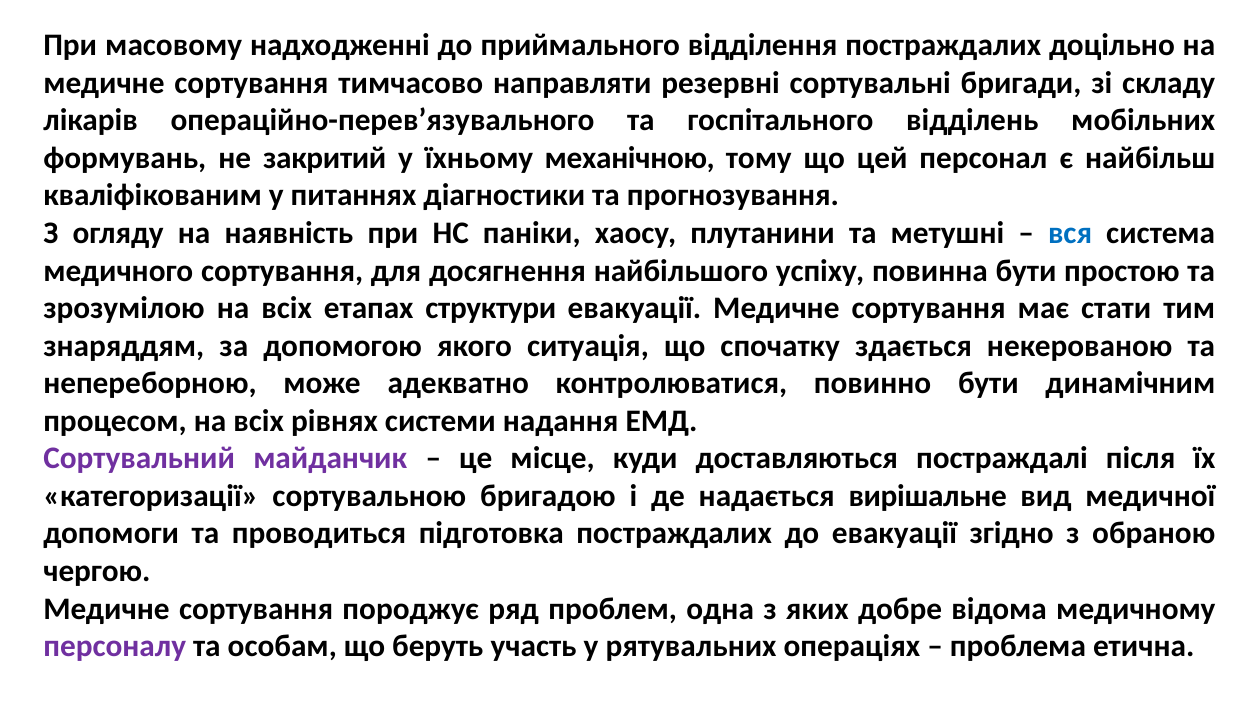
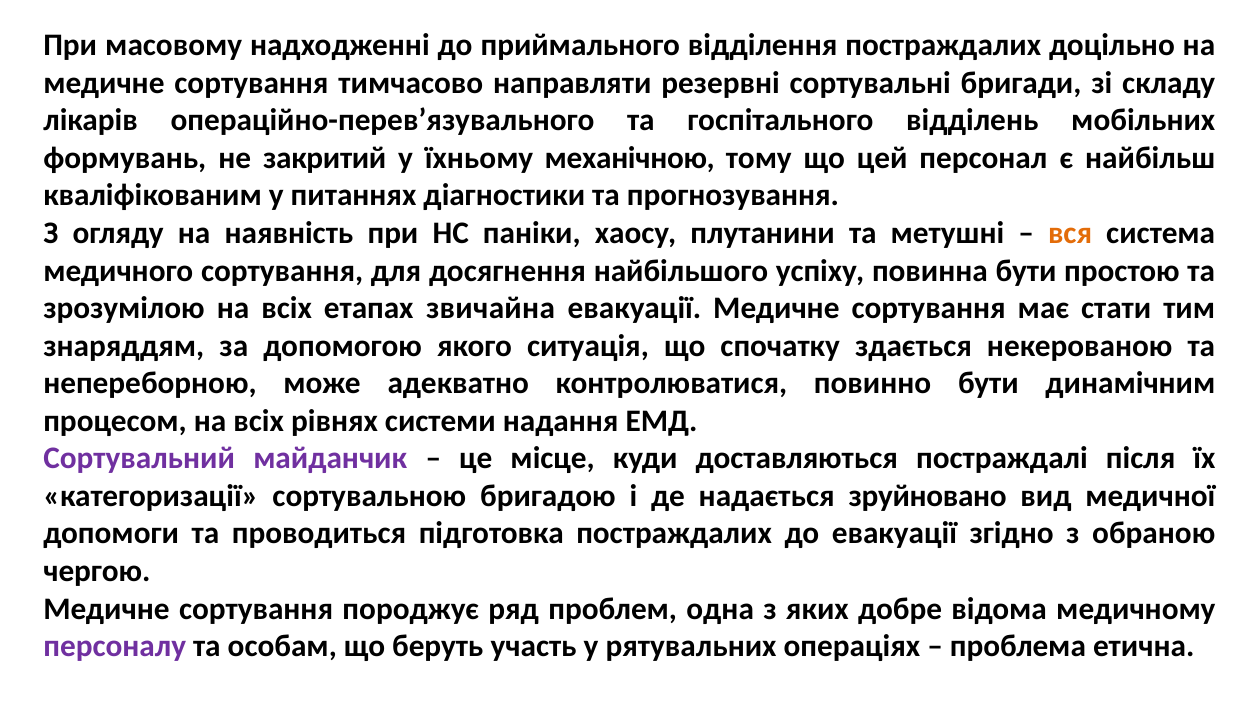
вся colour: blue -> orange (1070, 233)
структури: структури -> звичайна (491, 308)
вирішальне: вирішальне -> зруйновано (928, 496)
